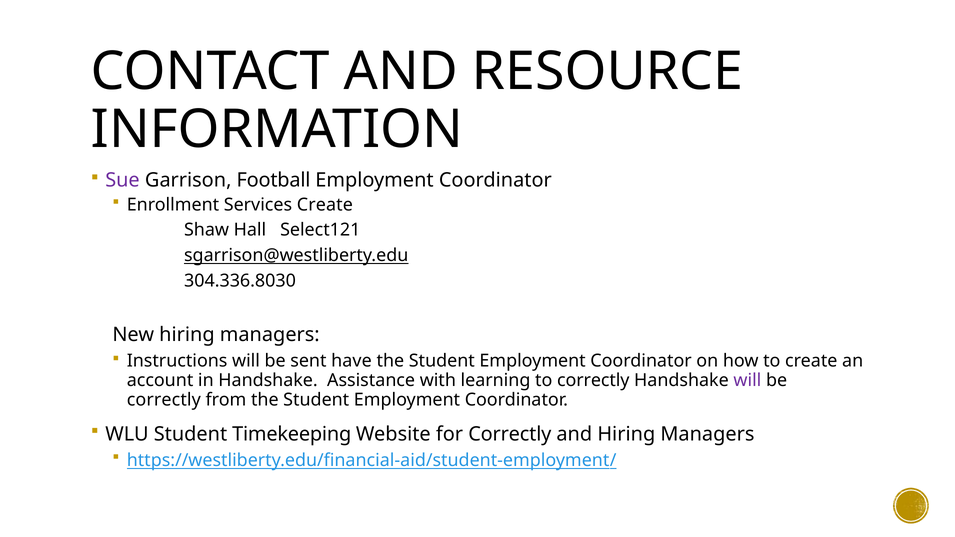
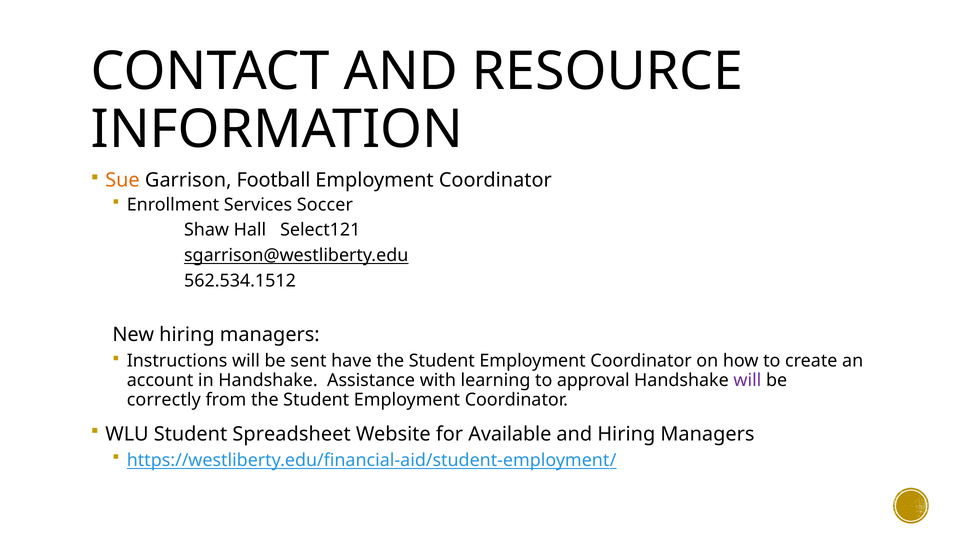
Sue colour: purple -> orange (123, 180)
Services Create: Create -> Soccer (325, 205)
304.336.8030: 304.336.8030 -> 562.534.1512 (240, 281)
to correctly: correctly -> approval (593, 380)
Timekeeping: Timekeeping -> Spreadsheet (292, 434)
for Correctly: Correctly -> Available (510, 434)
